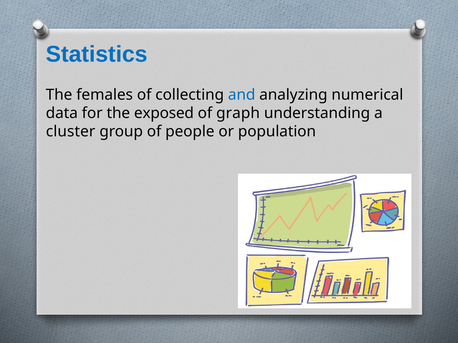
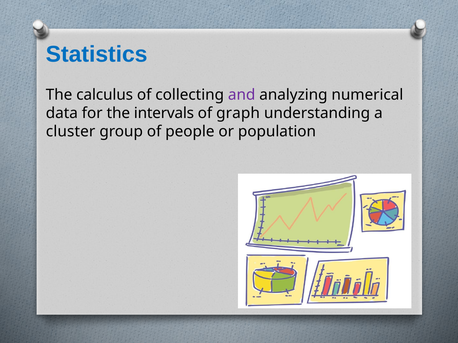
females: females -> calculus (105, 95)
and colour: blue -> purple (242, 95)
exposed: exposed -> intervals (164, 113)
